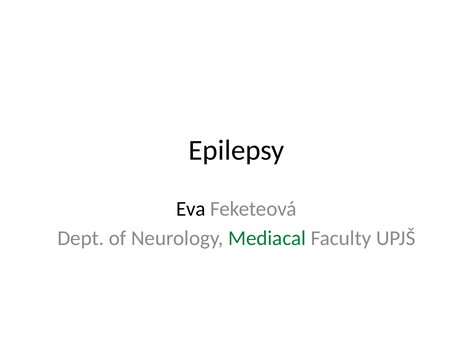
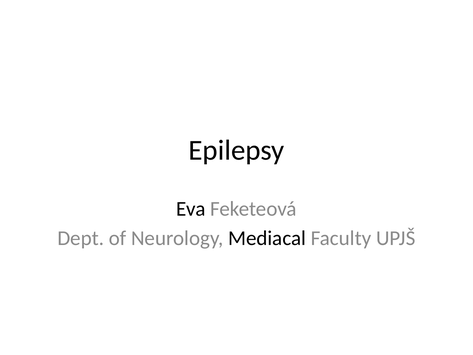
Mediacal colour: green -> black (267, 238)
